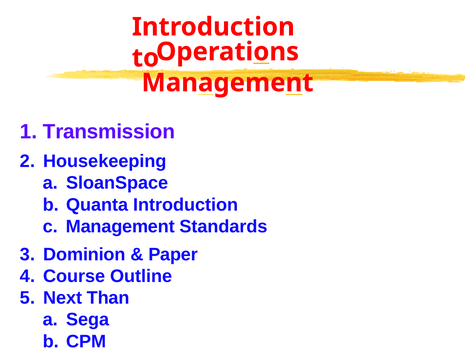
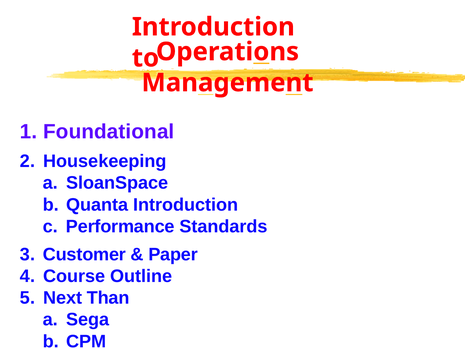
Transmission: Transmission -> Foundational (109, 132)
Management: Management -> Performance (120, 226)
Dominion: Dominion -> Customer (84, 254)
